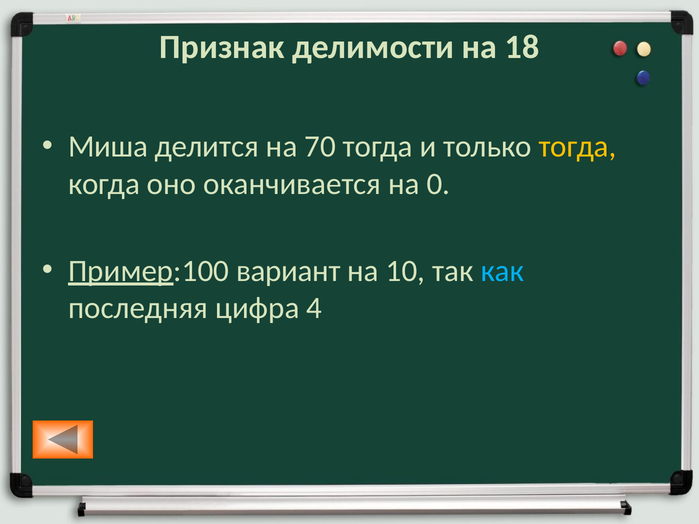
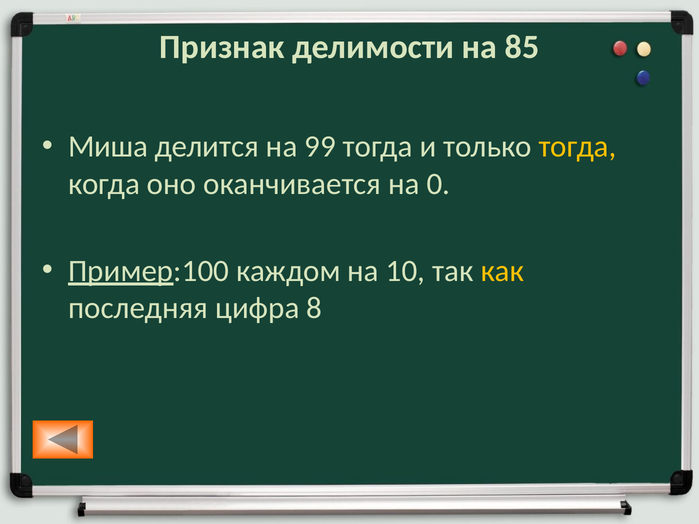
18: 18 -> 85 (522, 47)
70: 70 -> 99 (320, 147)
вариант: вариант -> каждом (288, 271)
как colour: light blue -> yellow (502, 271)
4: 4 -> 8 (314, 308)
